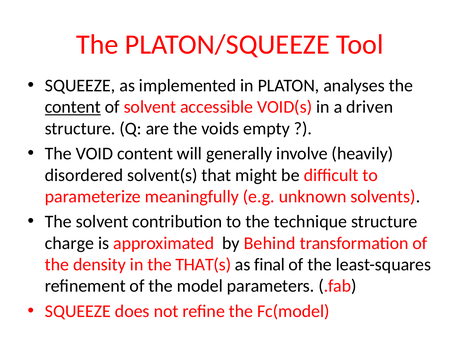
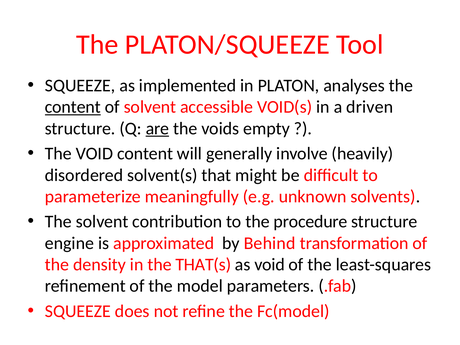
are underline: none -> present (157, 129)
technique: technique -> procedure (311, 222)
charge: charge -> engine (69, 243)
as final: final -> void (270, 265)
